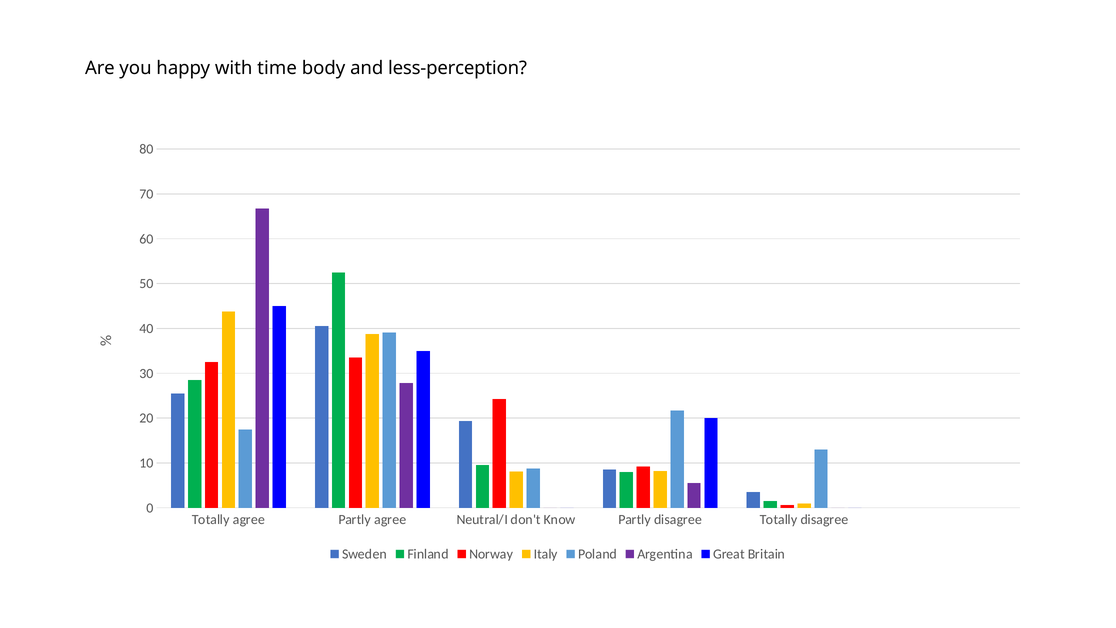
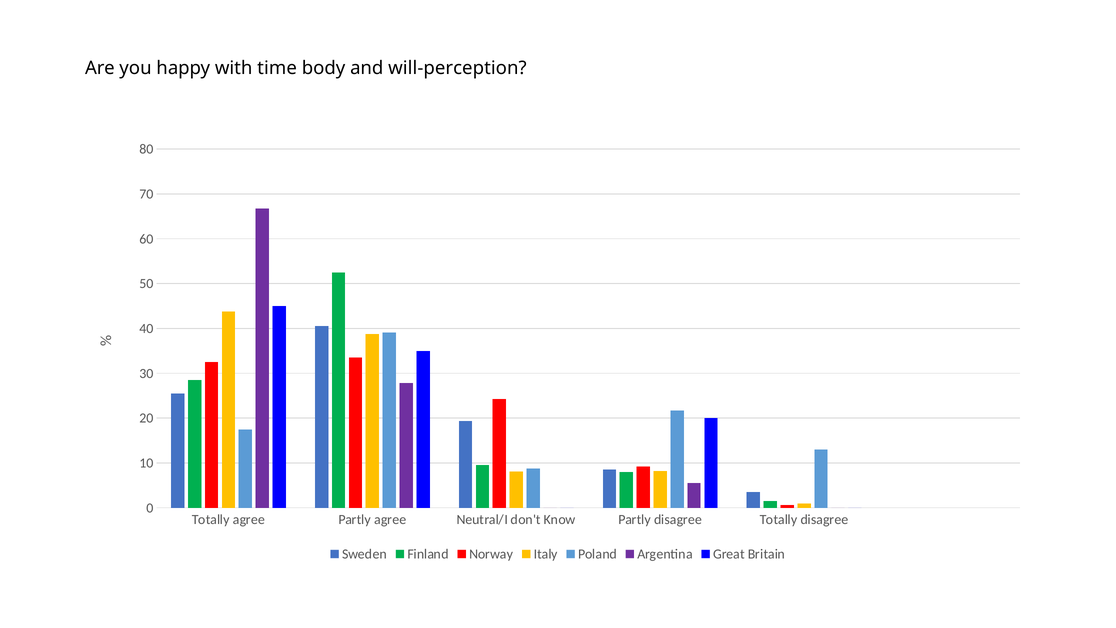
less-perception: less-perception -> will-perception (457, 68)
